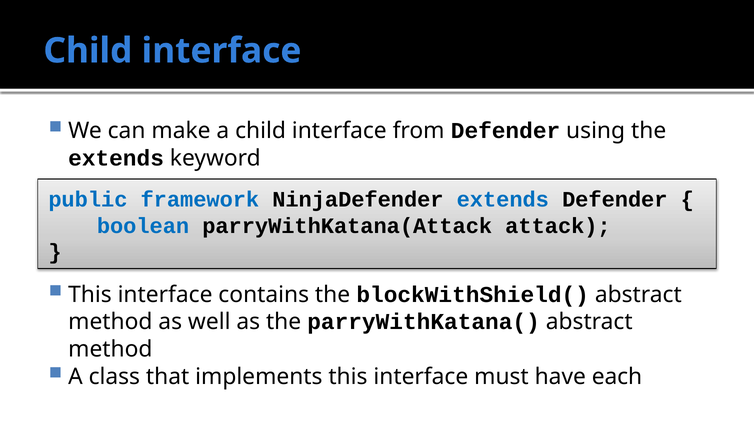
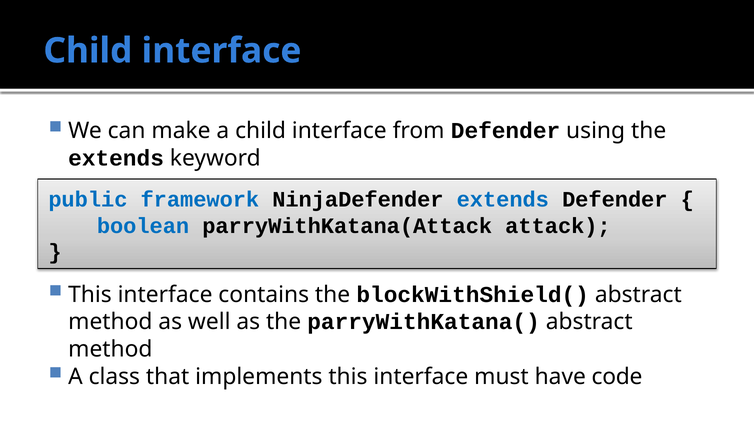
each: each -> code (617, 377)
